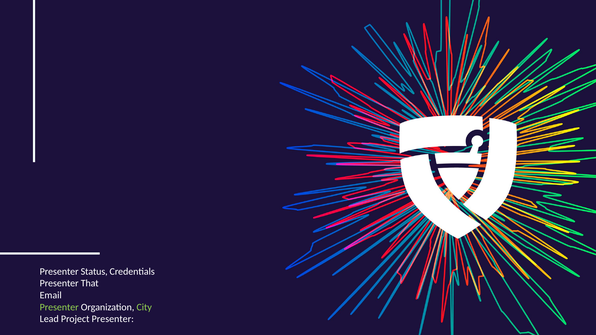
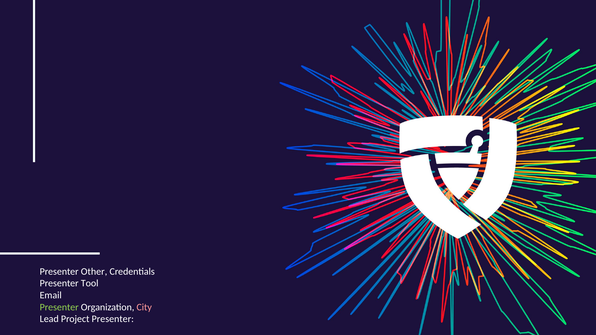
Status: Status -> Other (94, 272)
That: That -> Tool (90, 284)
City colour: light green -> pink (144, 307)
